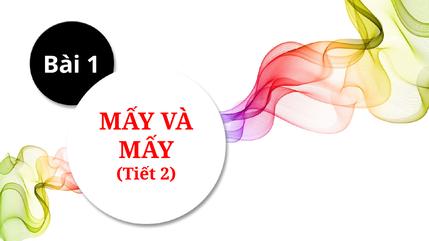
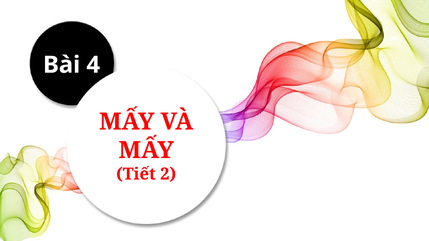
1: 1 -> 4 (93, 65)
